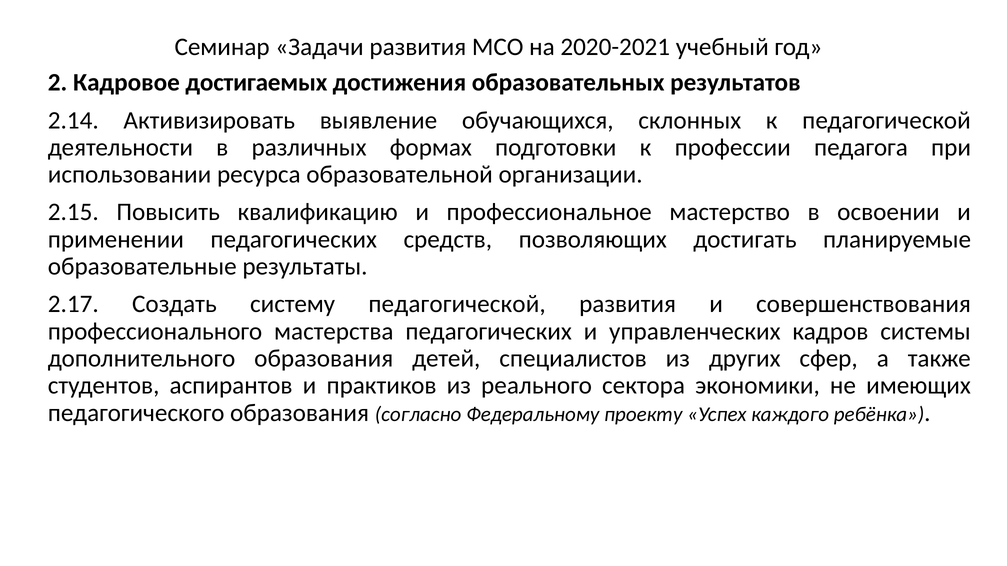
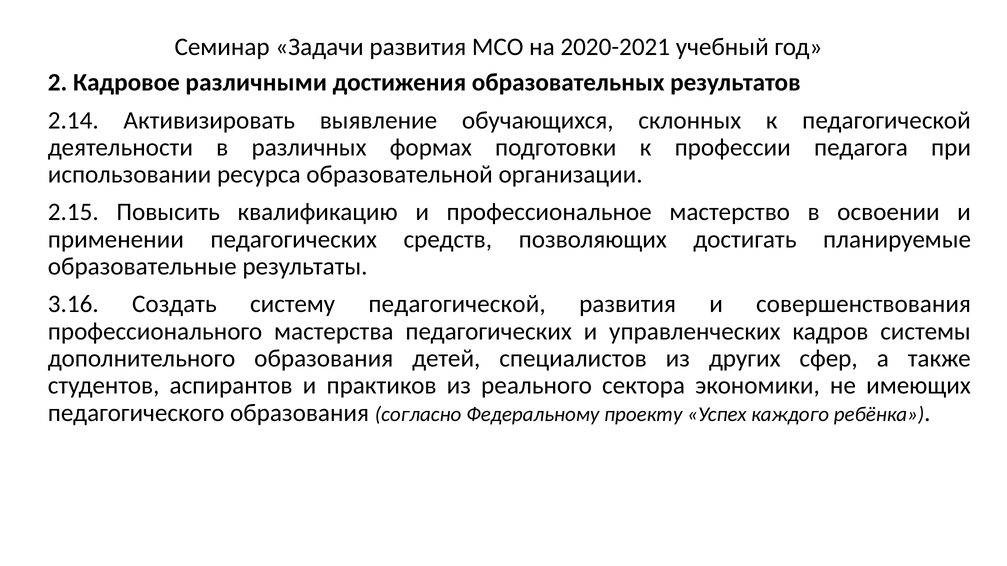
достигаемых: достигаемых -> различными (256, 83)
2.17: 2.17 -> 3.16 (73, 304)
